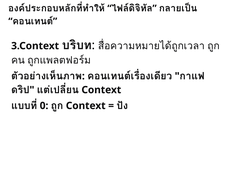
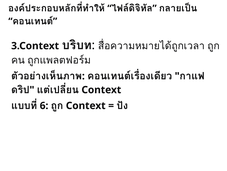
0: 0 -> 6 (44, 105)
